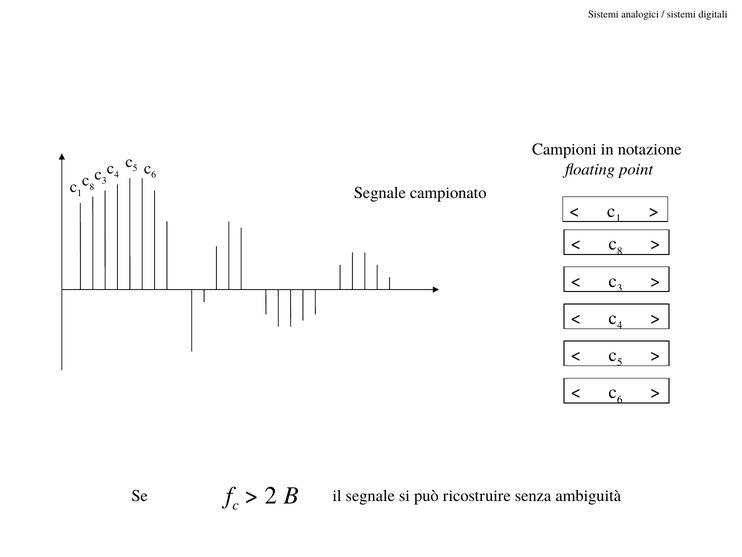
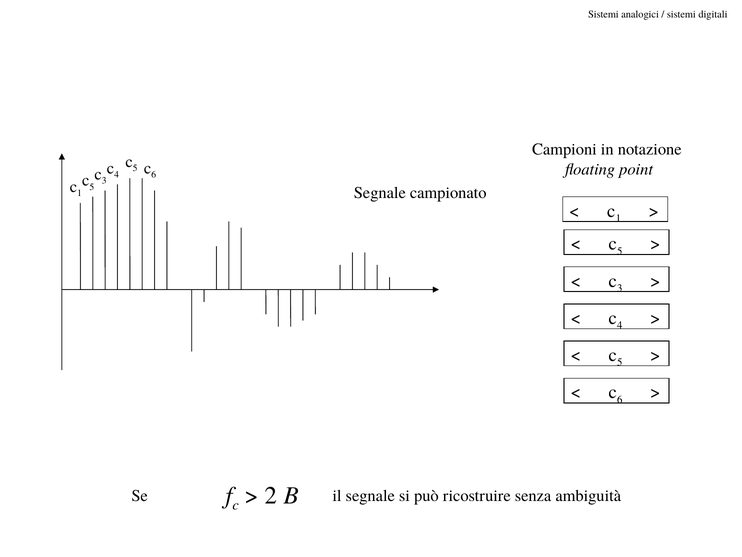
8: 8 -> 5 (92, 187)
8: 8 -> 5 (620, 251)
